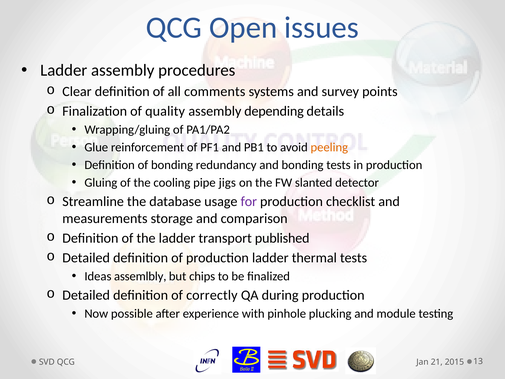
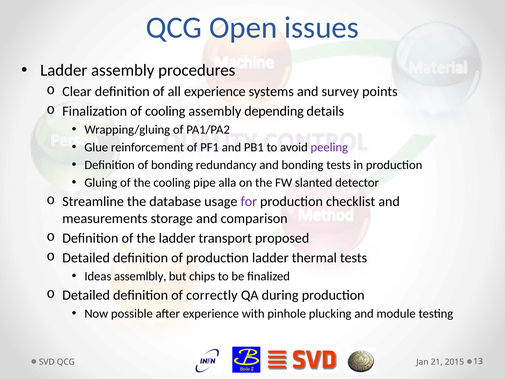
all comments: comments -> experience (215, 91)
of quality: quality -> cooling (165, 111)
peeling colour: orange -> purple (329, 147)
jigs: jigs -> alla (227, 183)
published: published -> proposed (282, 238)
